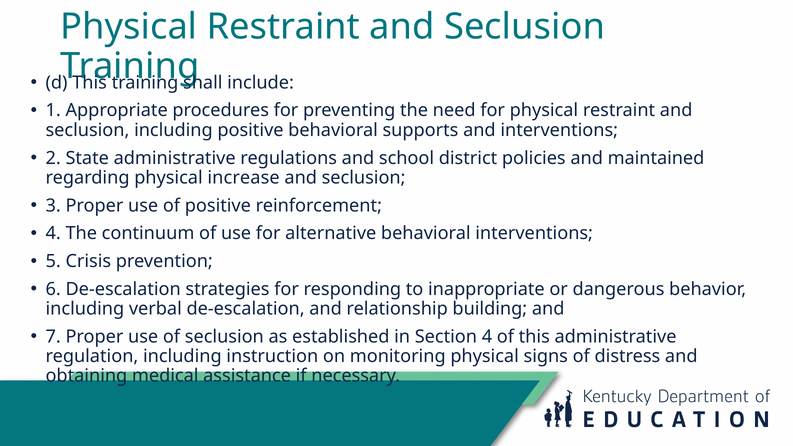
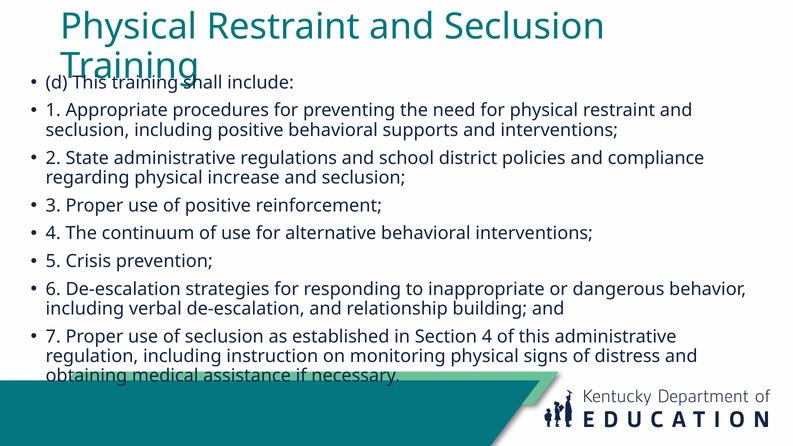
maintained: maintained -> compliance (656, 158)
